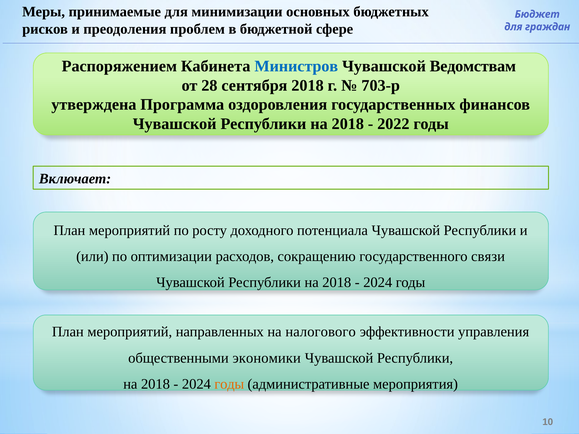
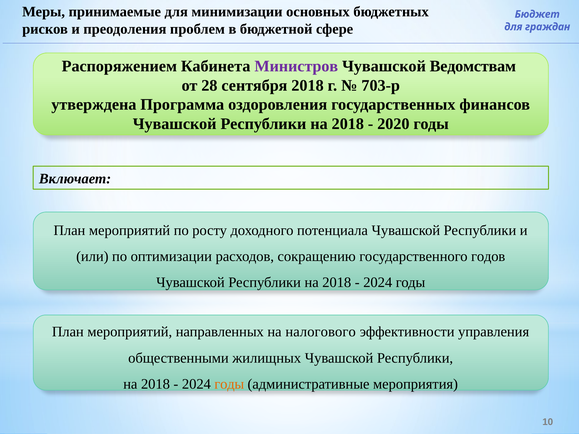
Министров colour: blue -> purple (296, 66)
2022: 2022 -> 2020 (393, 124)
связи: связи -> годов (488, 256)
экономики: экономики -> жилищных (267, 358)
